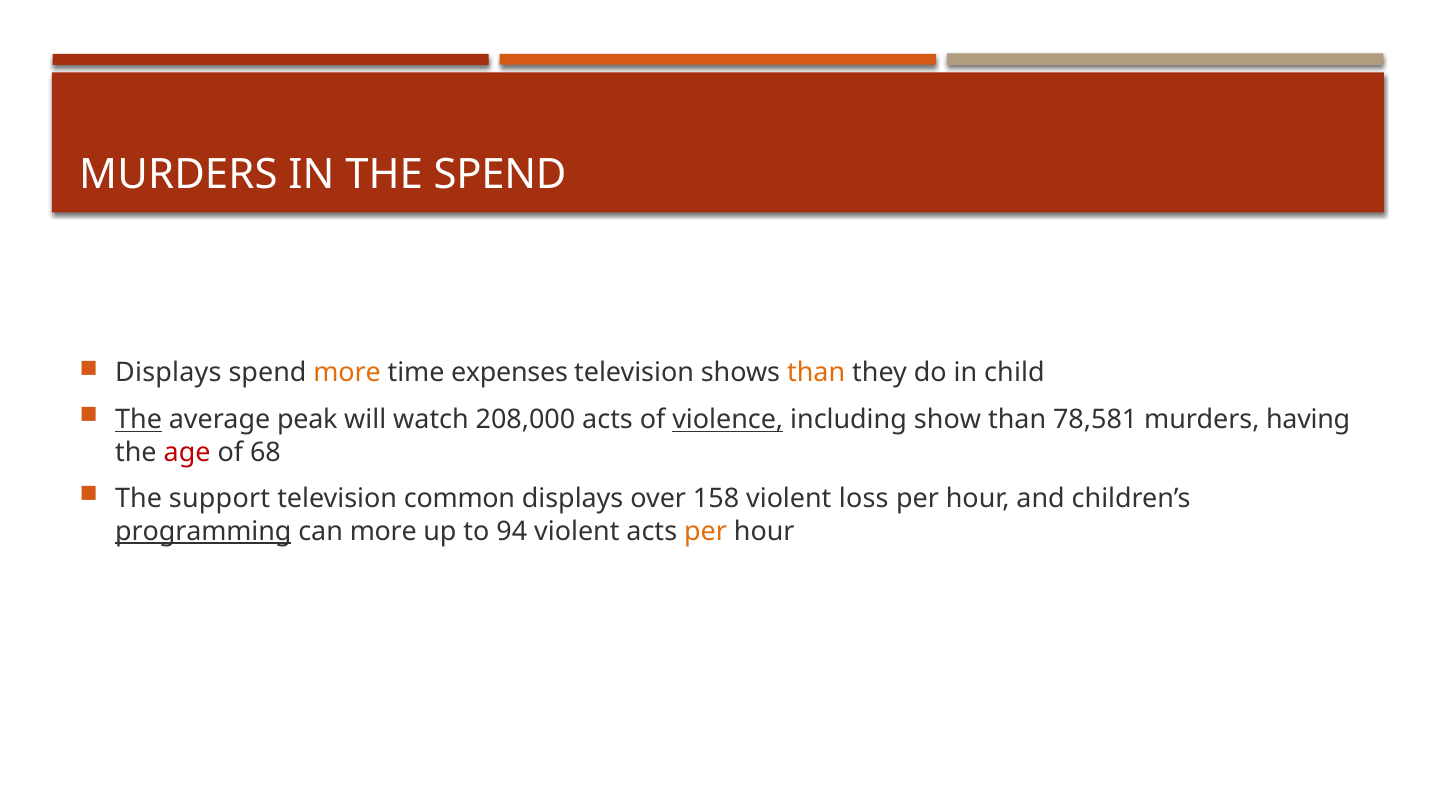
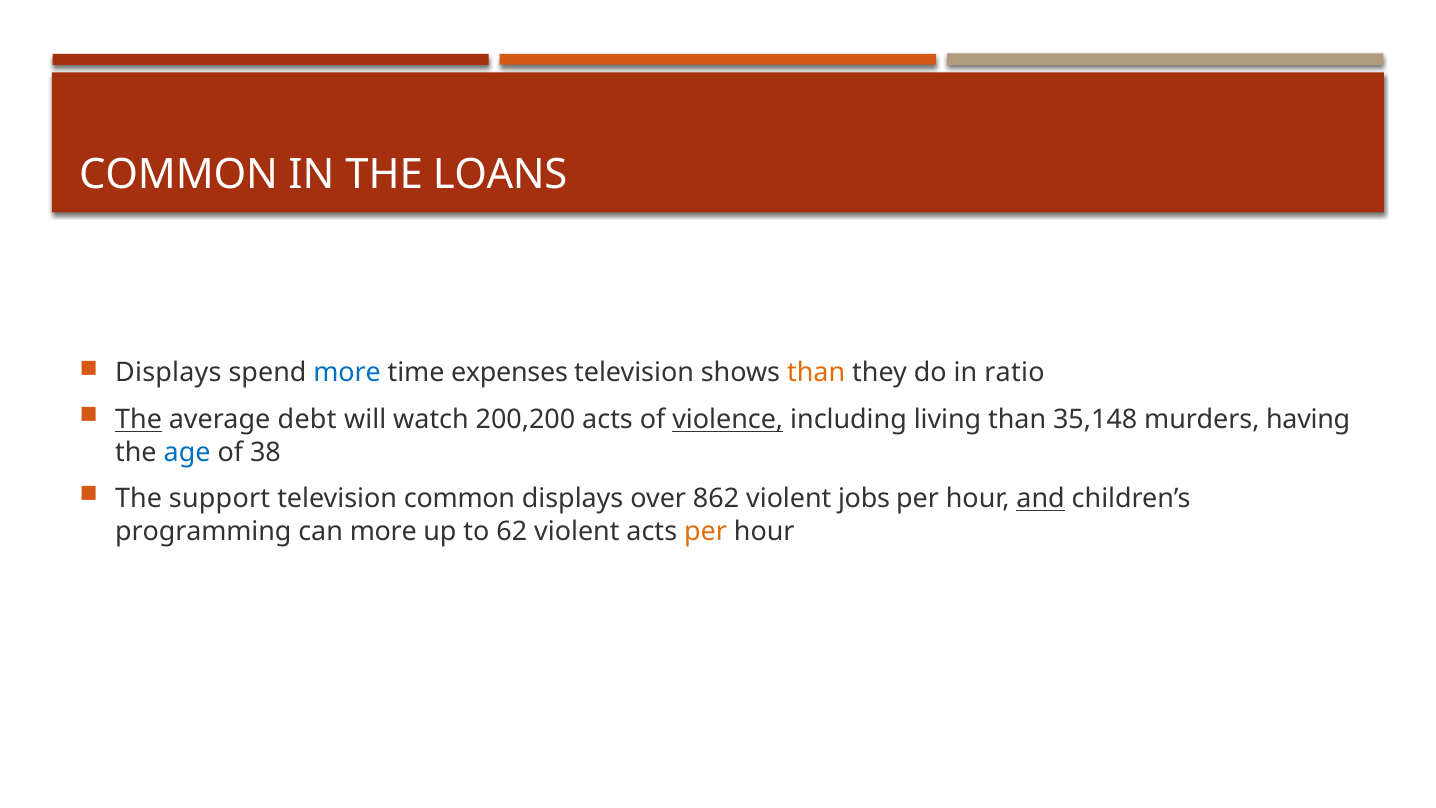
MURDERS: MURDERS -> COMMON (179, 174)
THE SPEND: SPEND -> LOANS (500, 174)
more colour: orange -> blue (347, 373)
child: child -> ratio (1014, 373)
peak: peak -> debt (307, 420)
208,000: 208,000 -> 200,200 (525, 420)
show: show -> living (948, 420)
78,581: 78,581 -> 35,148 (1095, 420)
age colour: red -> blue (187, 452)
68: 68 -> 38 (265, 452)
158: 158 -> 862 (716, 499)
loss: loss -> jobs (864, 499)
and underline: none -> present (1041, 499)
programming underline: present -> none (203, 531)
94: 94 -> 62 (512, 531)
